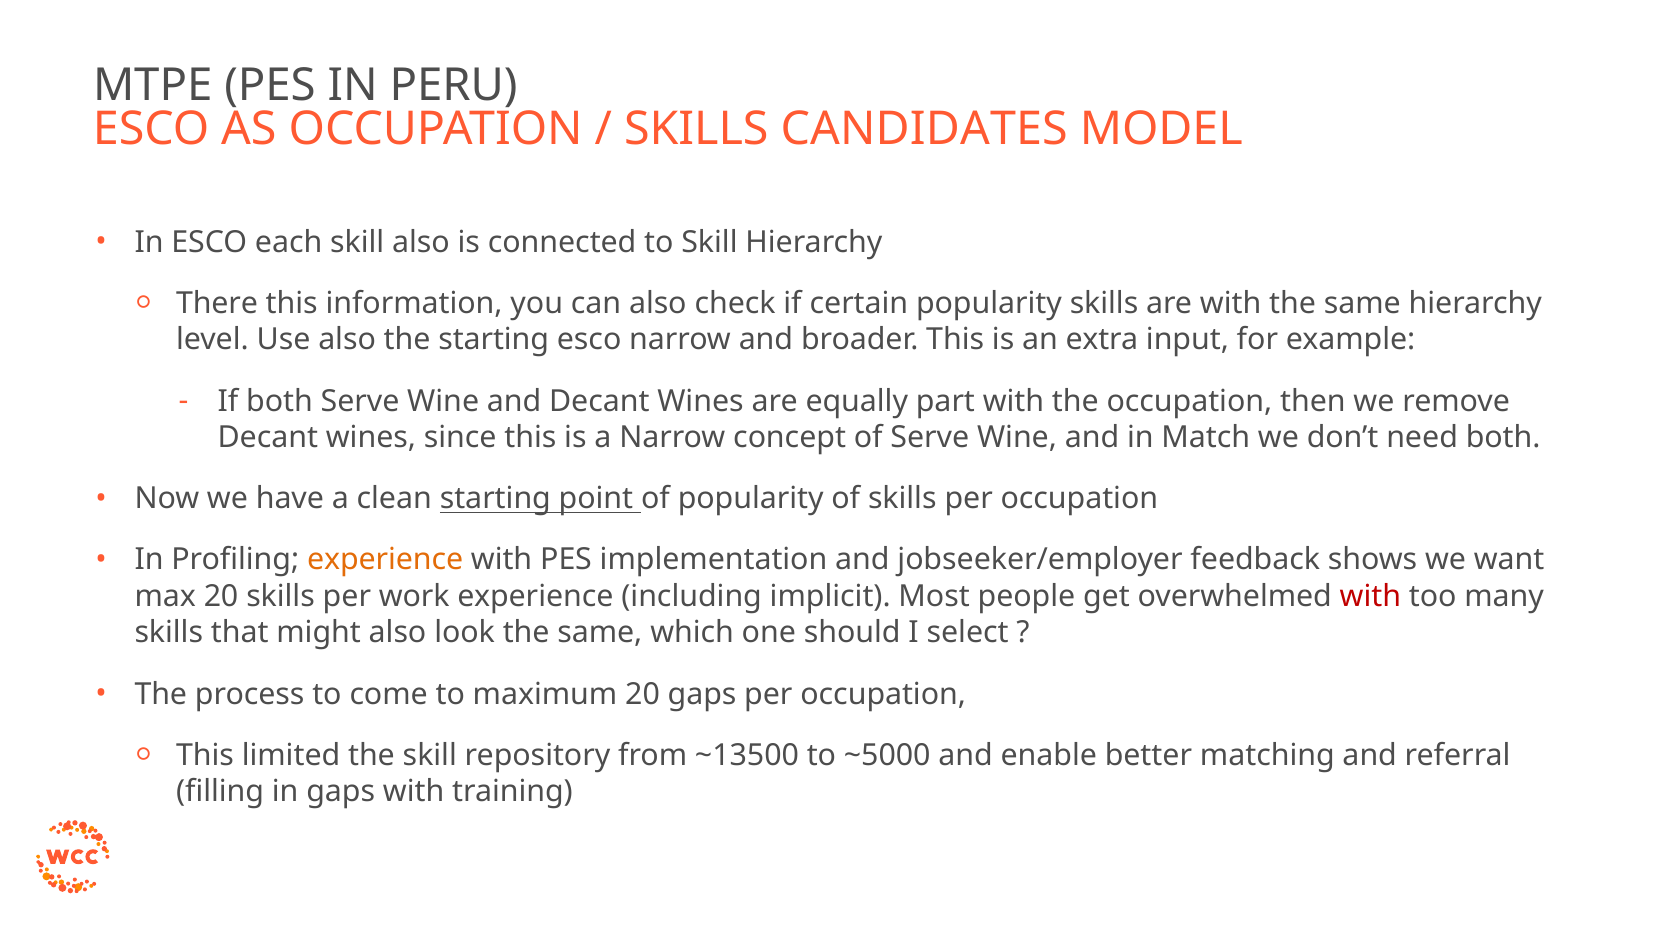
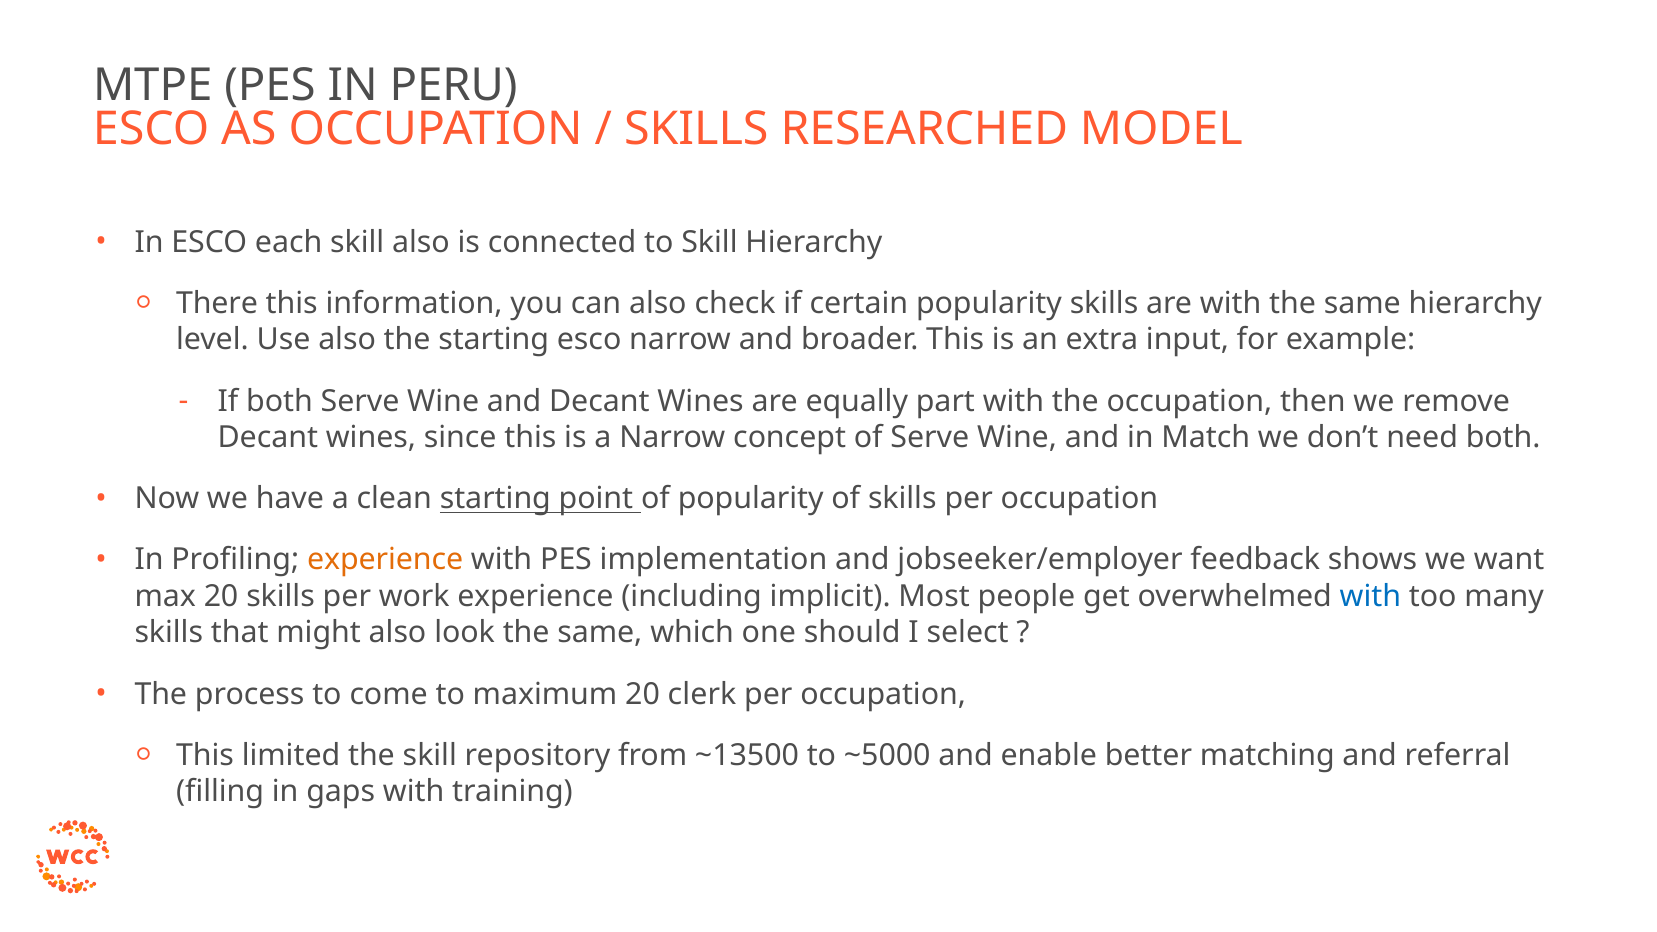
CANDIDATES: CANDIDATES -> RESEARCHED (924, 129)
with colour: red -> blue (1370, 597)
20 gaps: gaps -> clerk (702, 694)
